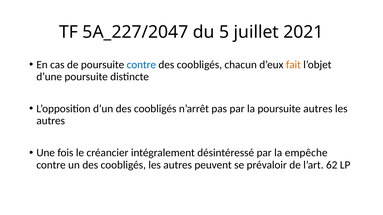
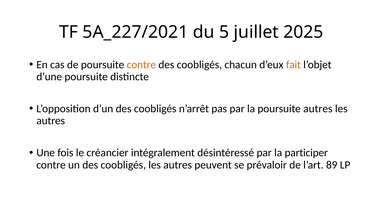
5A_227/2047: 5A_227/2047 -> 5A_227/2021 (135, 32)
2021: 2021 -> 2025 (303, 32)
contre colour: blue -> orange (141, 65)
empêche: empêche -> participer (306, 153)
62: 62 -> 89 (332, 165)
